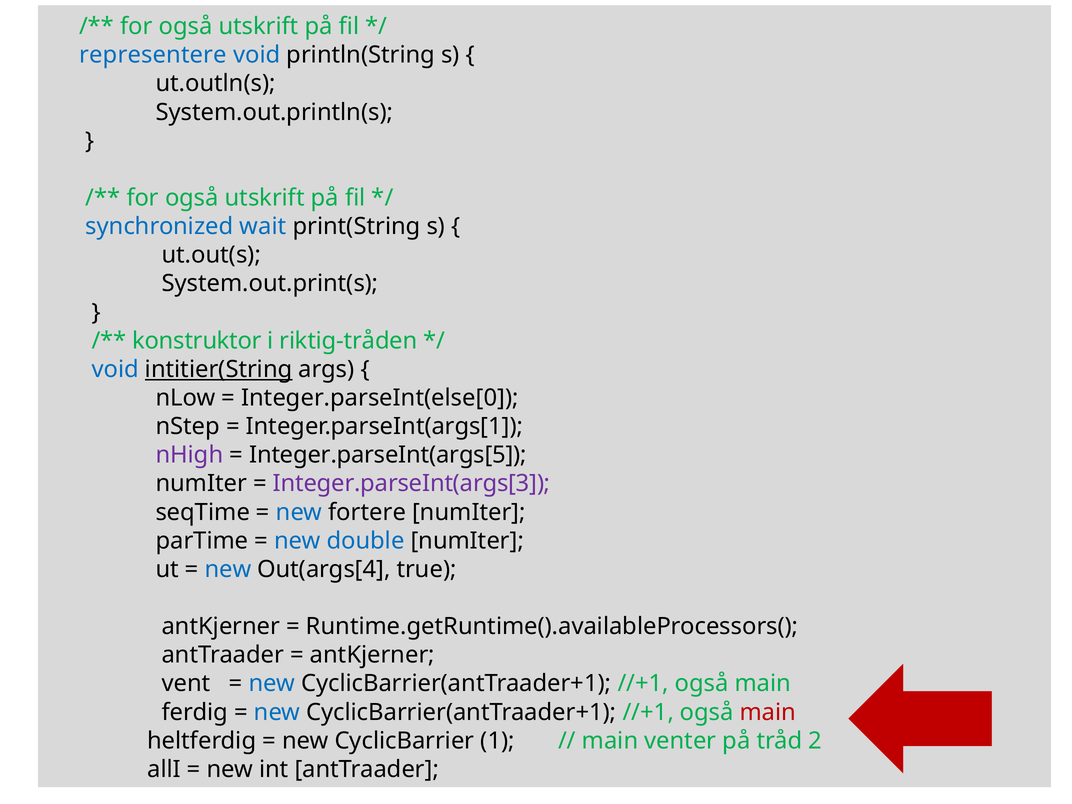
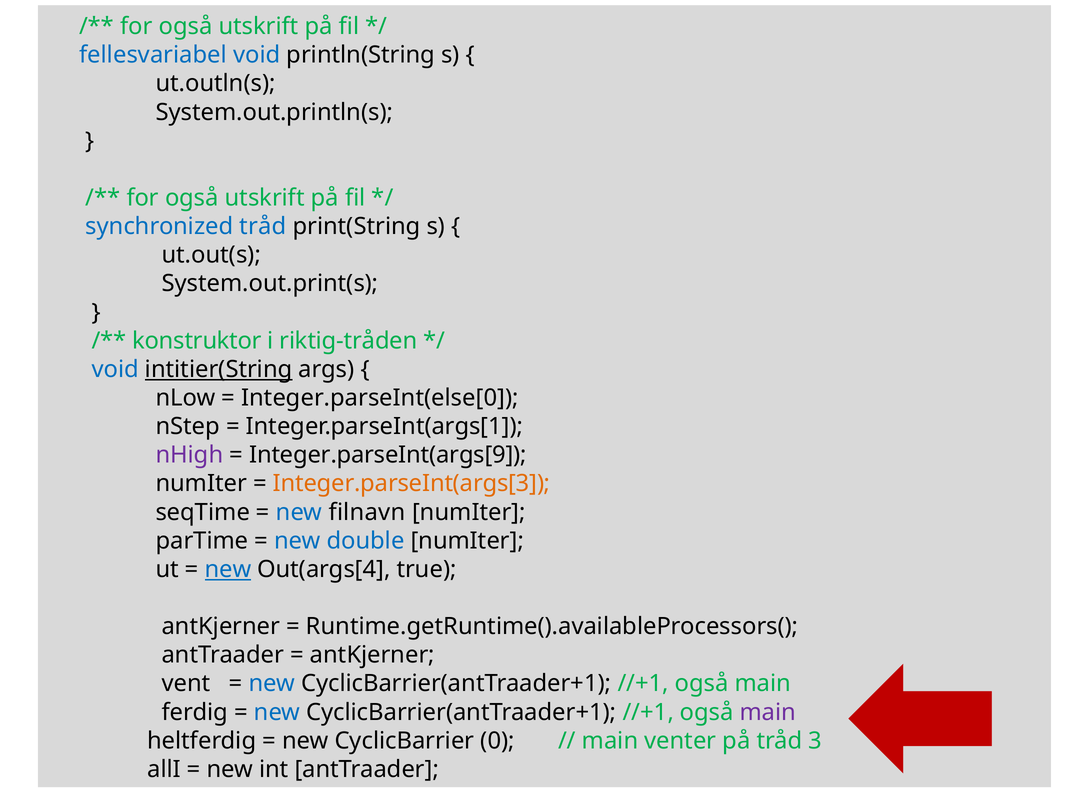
representere: representere -> fellesvariabel (153, 55)
synchronized wait: wait -> tråd (263, 226)
Integer.parseInt(args[5: Integer.parseInt(args[5 -> Integer.parseInt(args[9 (388, 455)
Integer.parseInt(args[3 colour: purple -> orange (412, 484)
fortere: fortere -> filnavn (367, 512)
new underline: none -> present (228, 569)
main colour: red -> purple (768, 712)
1: 1 -> 0 (498, 741)
2: 2 -> 3 (815, 741)
